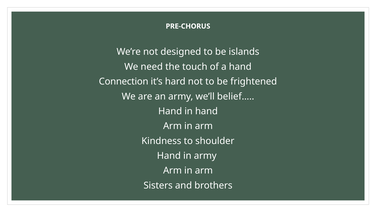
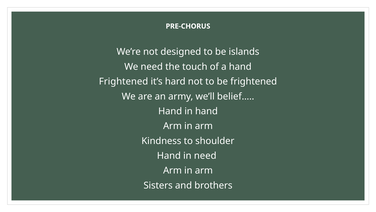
Connection: Connection -> Frightened (124, 81)
in army: army -> need (205, 155)
